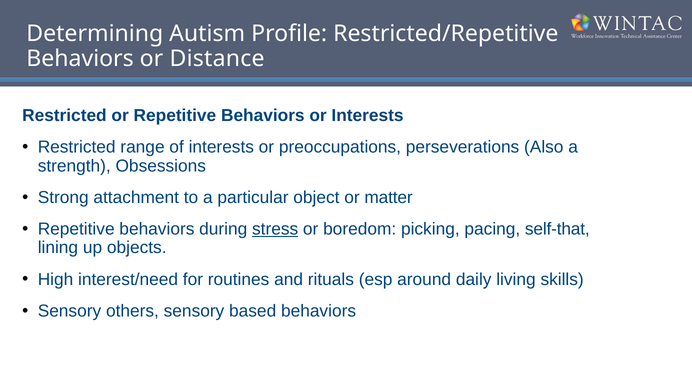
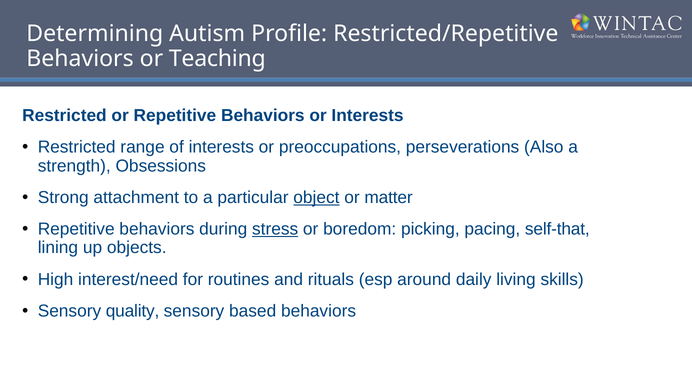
Distance: Distance -> Teaching (217, 59)
object underline: none -> present (316, 198)
others: others -> quality (133, 311)
